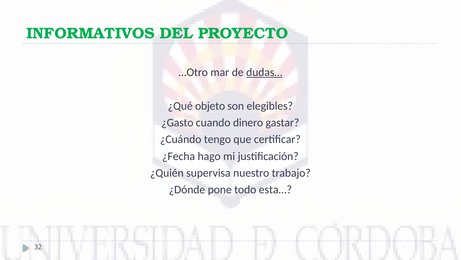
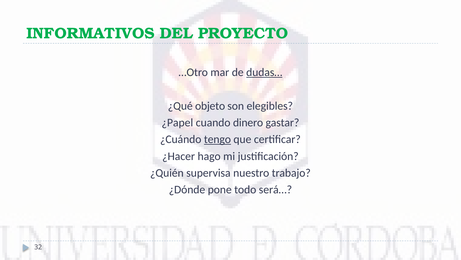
¿Gasto: ¿Gasto -> ¿Papel (177, 122)
tengo underline: none -> present (217, 139)
¿Fecha: ¿Fecha -> ¿Hacer (179, 156)
esta…: esta… -> será… (275, 189)
